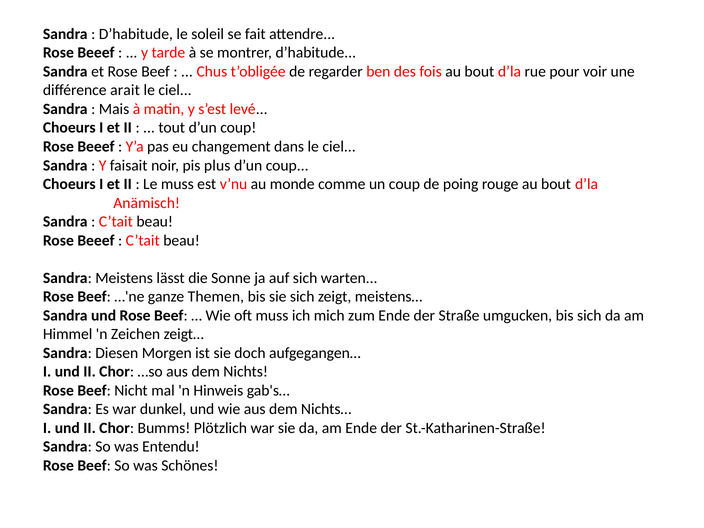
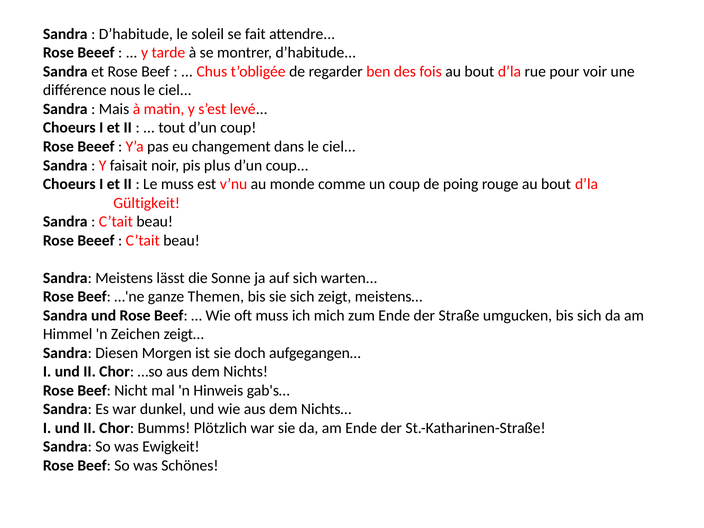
arait: arait -> nous (125, 90)
Anämisch: Anämisch -> Gültigkeit (147, 203)
Entendu: Entendu -> Ewigkeit (171, 447)
